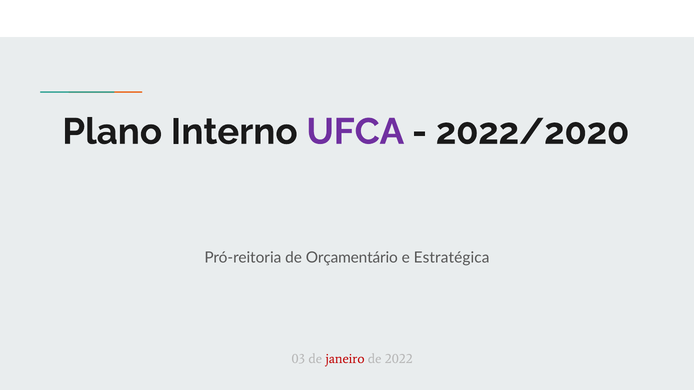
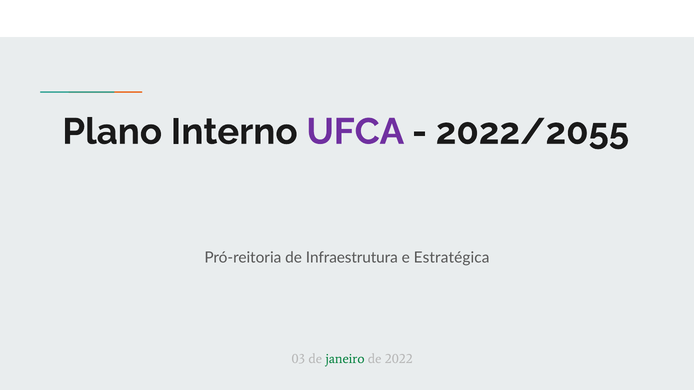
2022/2020: 2022/2020 -> 2022/2055 (532, 132)
Orçamentário: Orçamentário -> Infraestrutura (352, 258)
janeiro colour: red -> green (345, 359)
